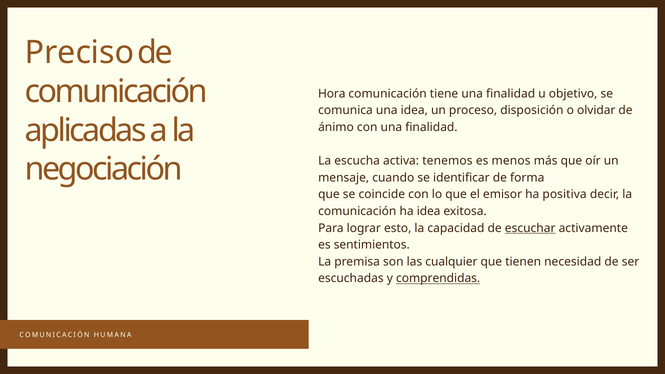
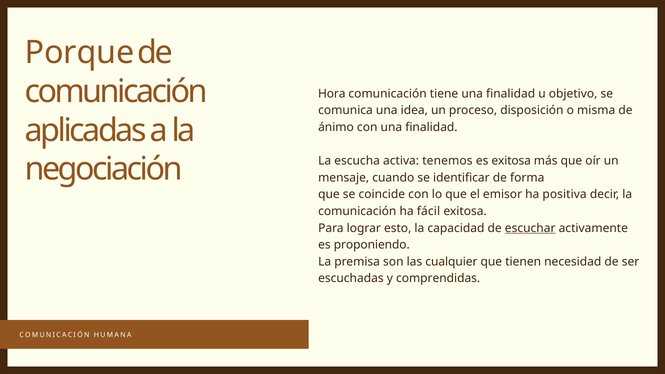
Preciso: Preciso -> Porque (79, 53)
olvidar: olvidar -> misma (596, 111)
es menos: menos -> exitosa (511, 161)
ha idea: idea -> fácil (429, 211)
sentimientos: sentimientos -> proponiendo (372, 245)
comprendidas underline: present -> none (438, 279)
